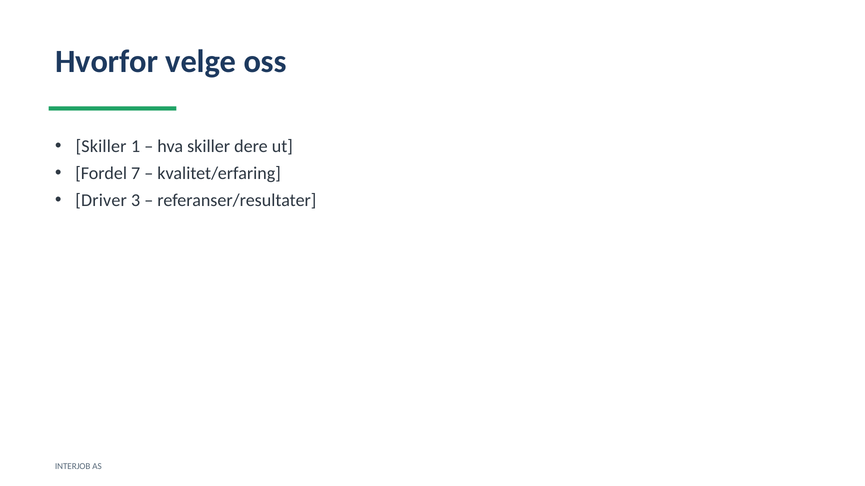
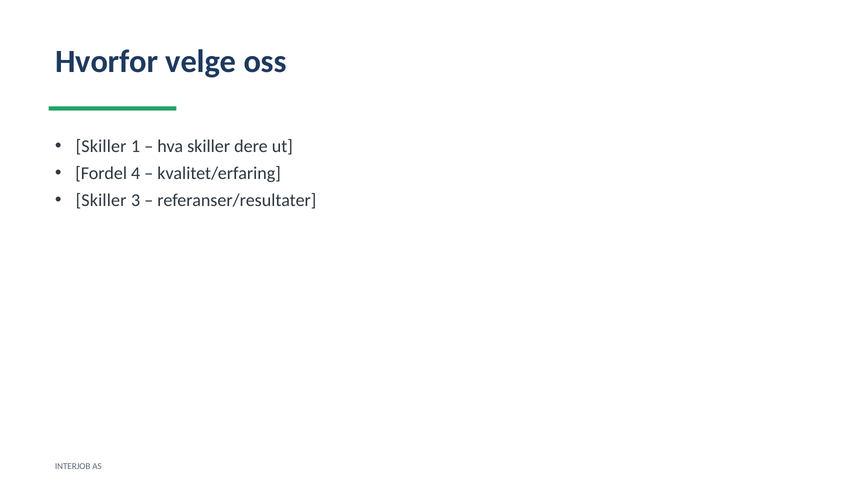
7: 7 -> 4 (136, 174)
Driver: Driver -> Skiller (101, 201)
